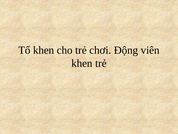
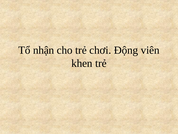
Tổ khen: khen -> nhận (44, 50)
